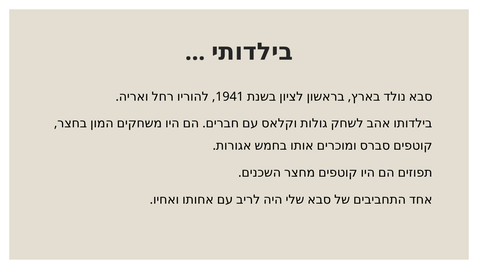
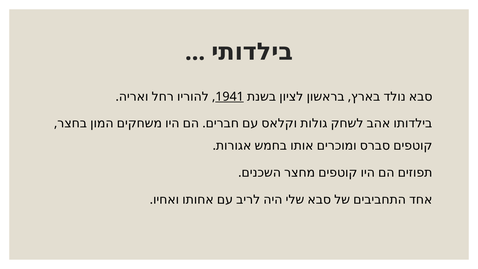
1941 underline: none -> present (230, 97)
